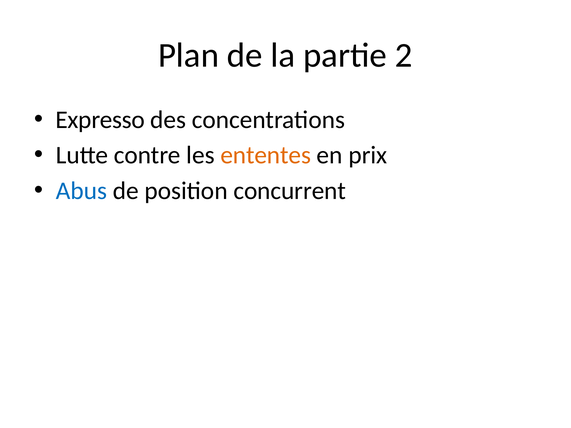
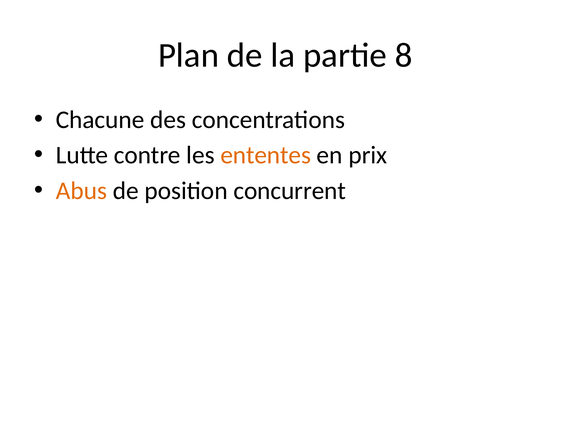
2: 2 -> 8 (404, 55)
Expresso: Expresso -> Chacune (100, 120)
Abus colour: blue -> orange (81, 191)
